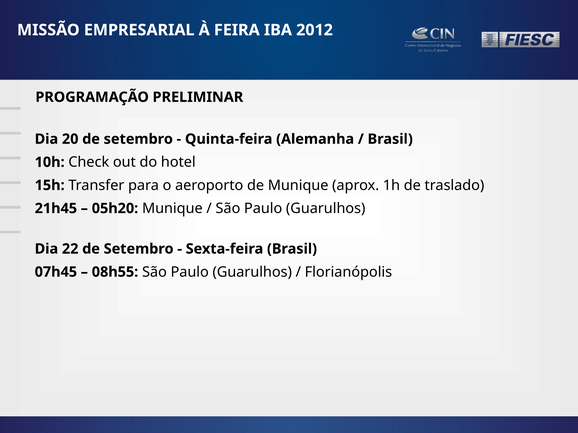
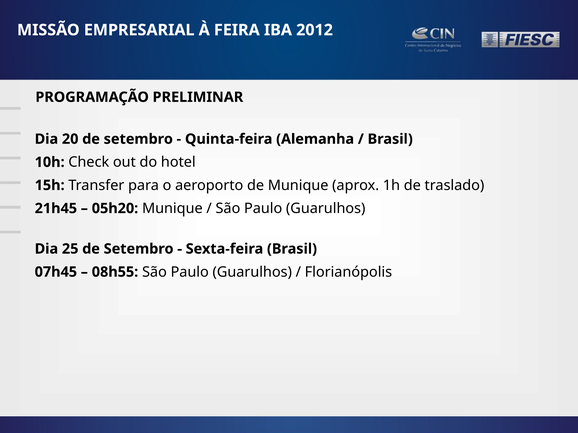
22: 22 -> 25 (70, 249)
